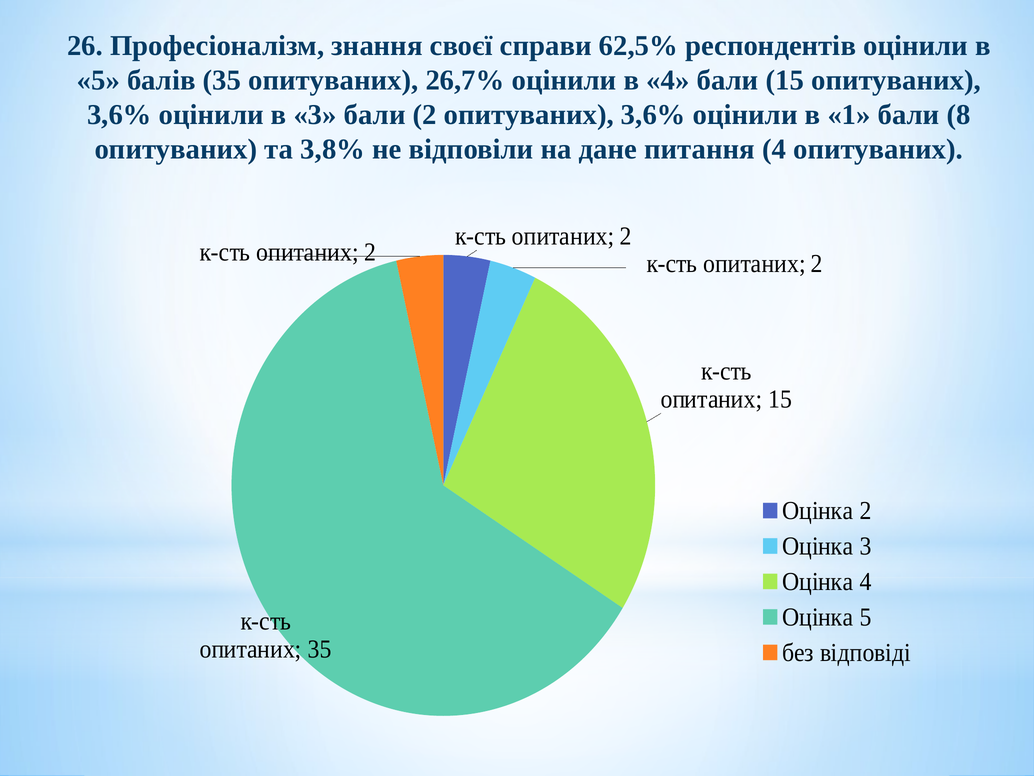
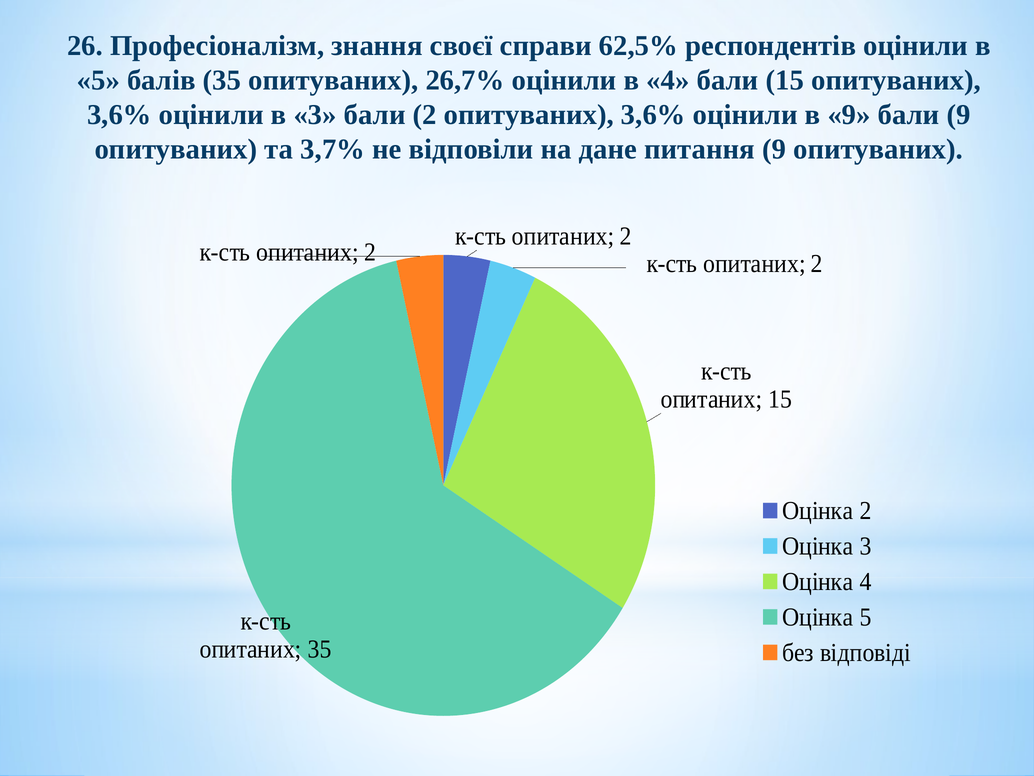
в 1: 1 -> 9 (849, 115)
бали 8: 8 -> 9 (959, 115)
3,8%: 3,8% -> 3,7% (333, 149)
питання 4: 4 -> 9 (774, 149)
